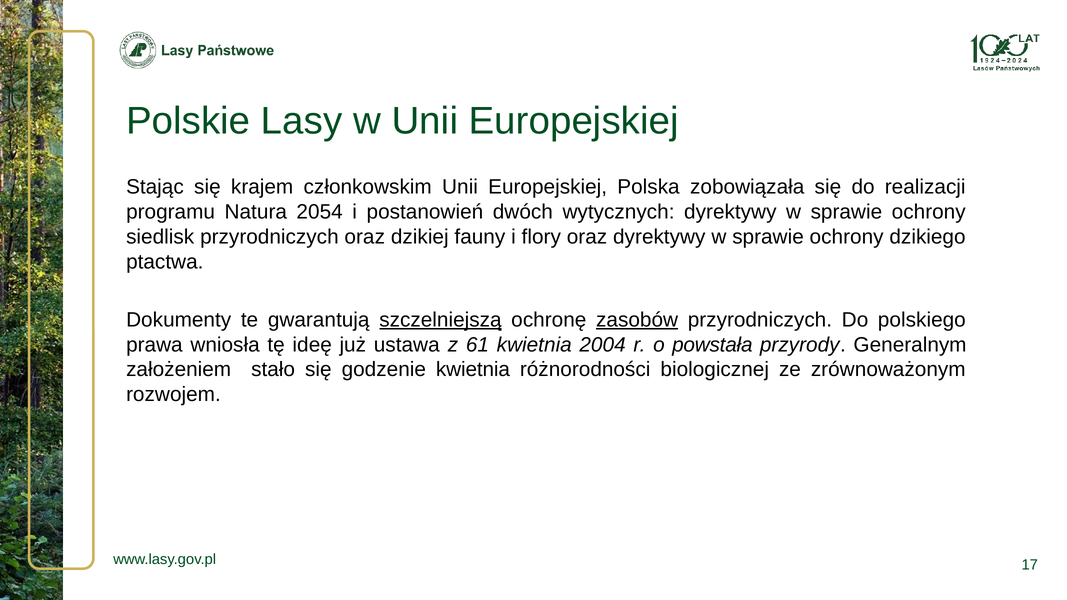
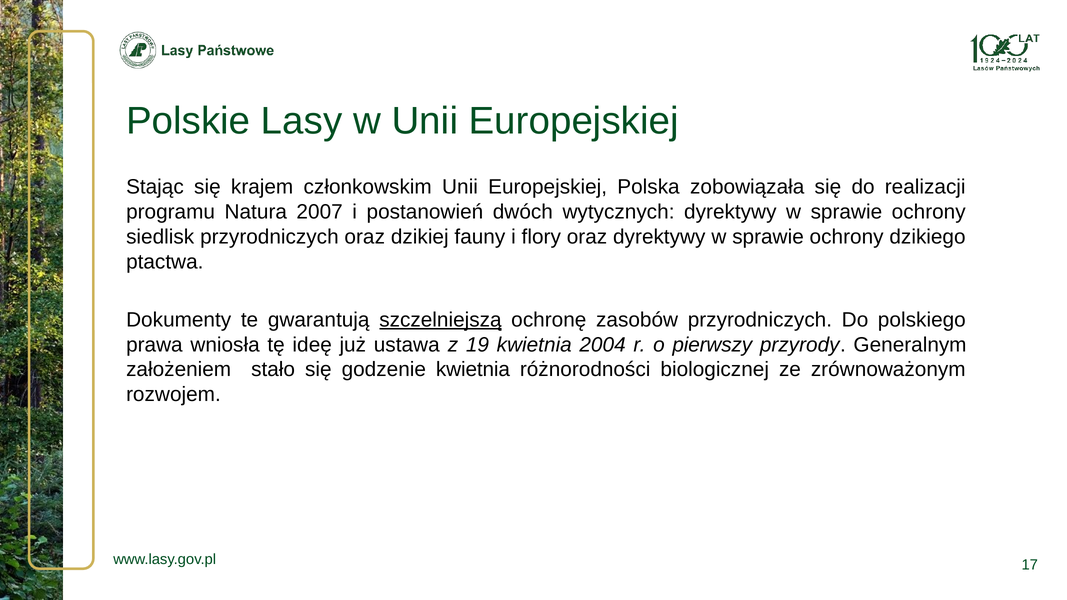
2054: 2054 -> 2007 (320, 212)
zasobów underline: present -> none (637, 320)
61: 61 -> 19 (477, 345)
powstała: powstała -> pierwszy (712, 345)
